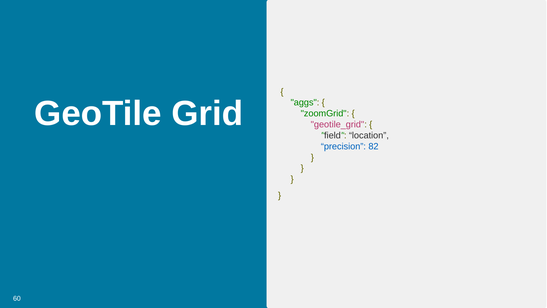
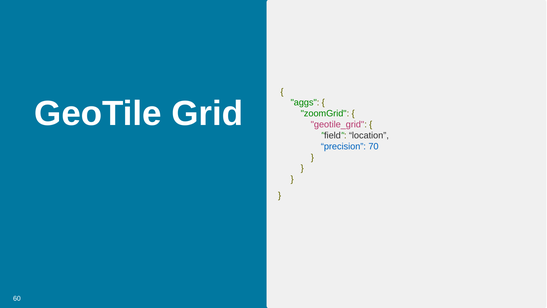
82: 82 -> 70 (374, 146)
